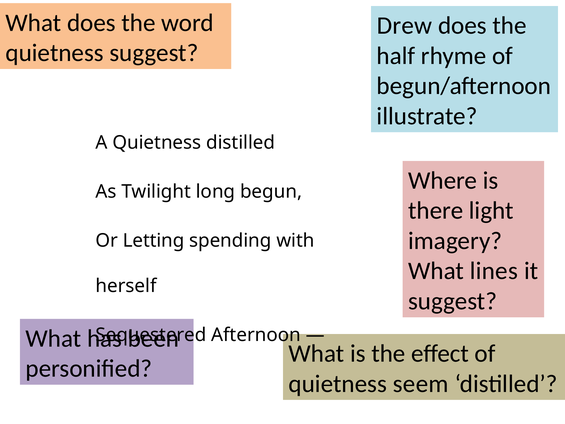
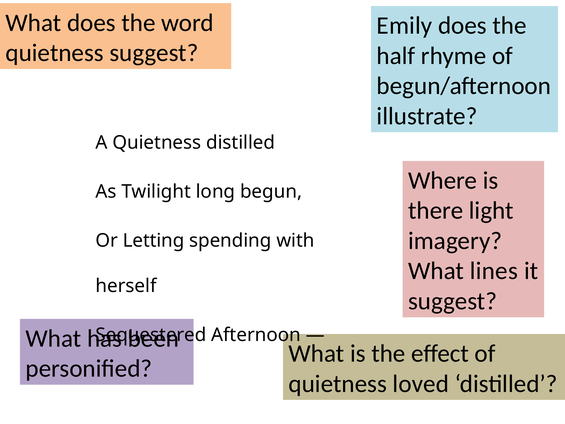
Drew: Drew -> Emily (404, 26)
seem: seem -> loved (421, 384)
